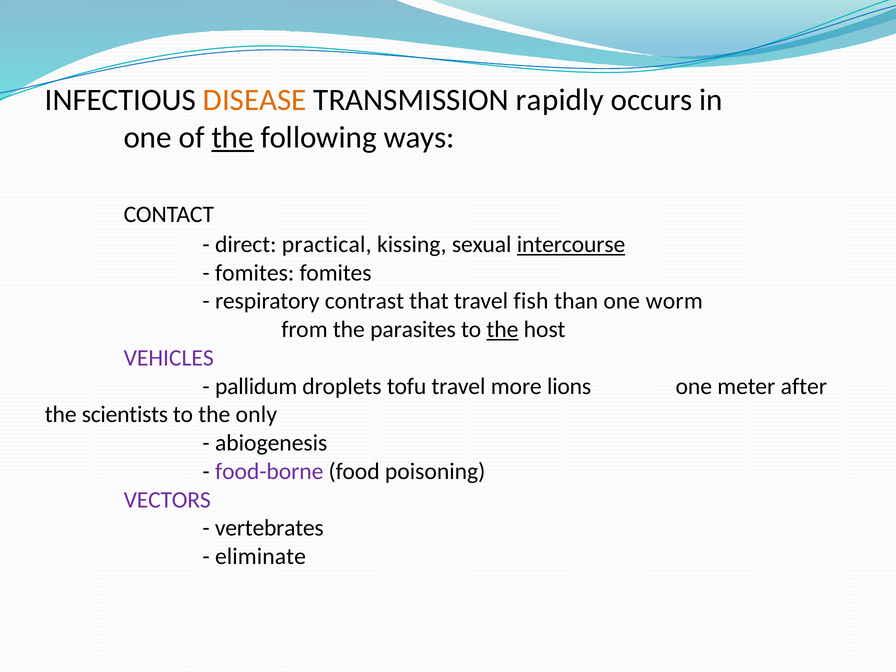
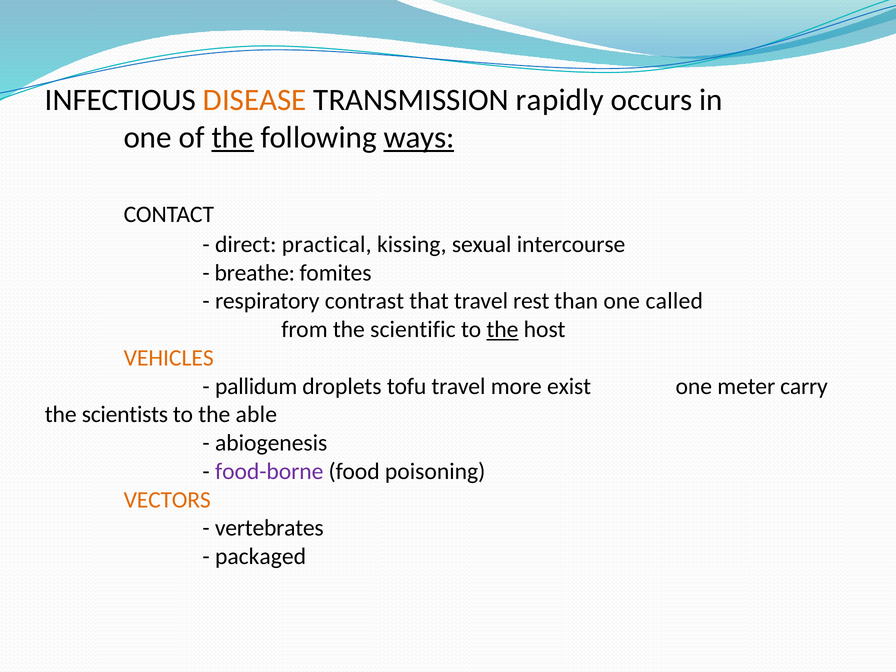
ways underline: none -> present (419, 138)
intercourse underline: present -> none (571, 244)
fomites: fomites -> breathe (255, 273)
fish: fish -> rest (531, 301)
worm: worm -> called (674, 301)
parasites: parasites -> scientific (413, 330)
VEHICLES colour: purple -> orange (169, 358)
lions: lions -> exist (569, 386)
after: after -> carry (804, 386)
only: only -> able (256, 415)
VECTORS colour: purple -> orange (167, 500)
eliminate: eliminate -> packaged (261, 556)
